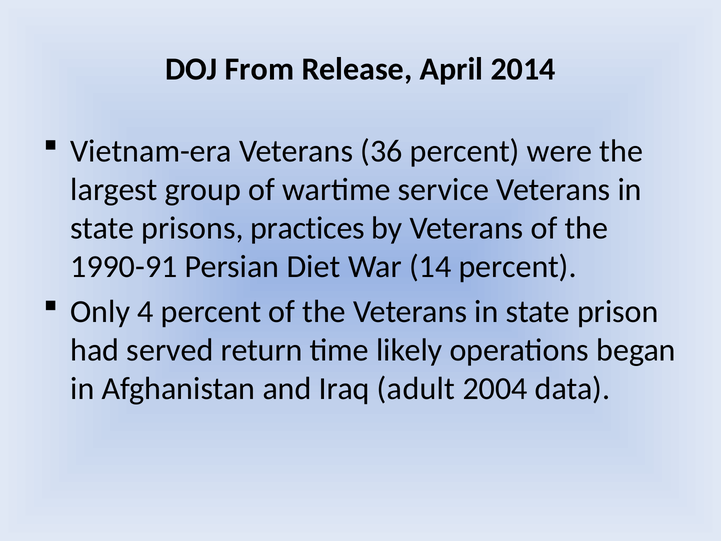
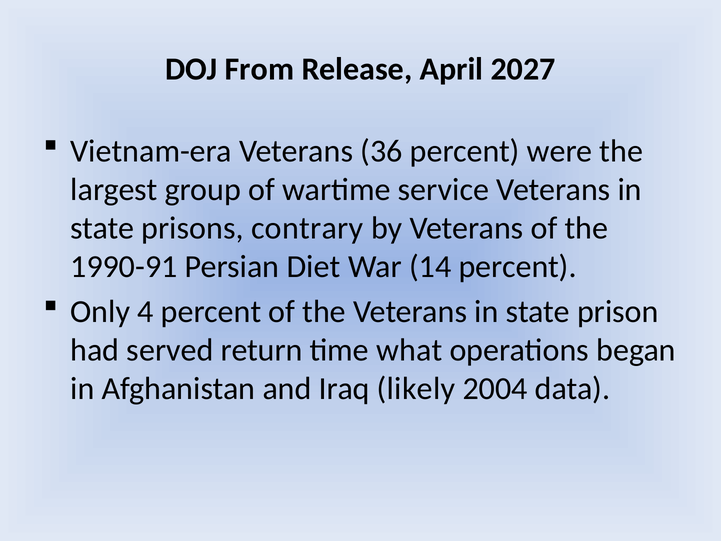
2014: 2014 -> 2027 (523, 69)
practices: practices -> contrary (307, 228)
likely: likely -> what (409, 350)
adult: adult -> likely (416, 388)
